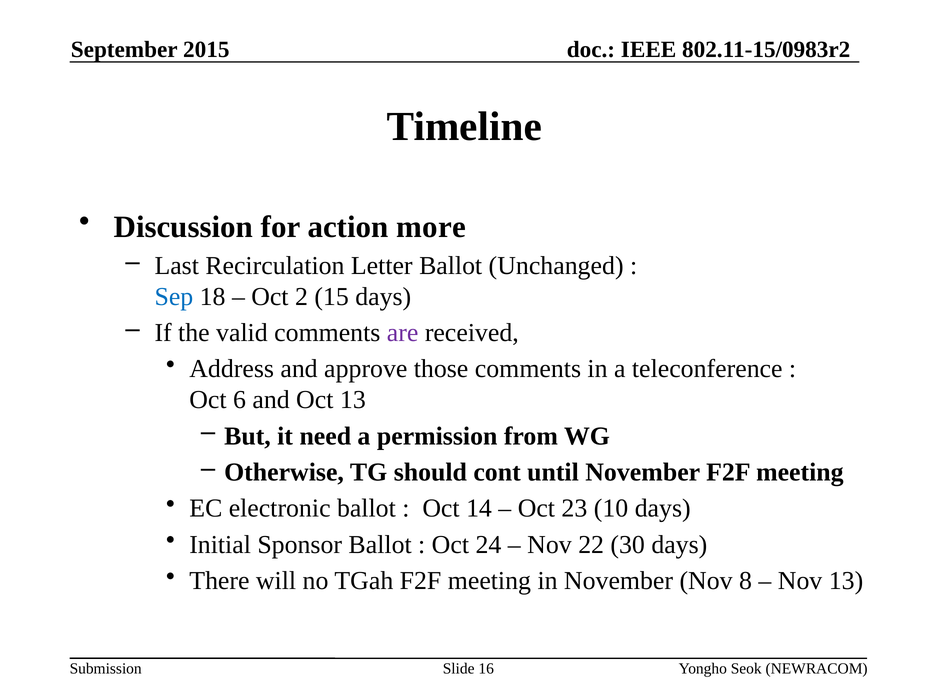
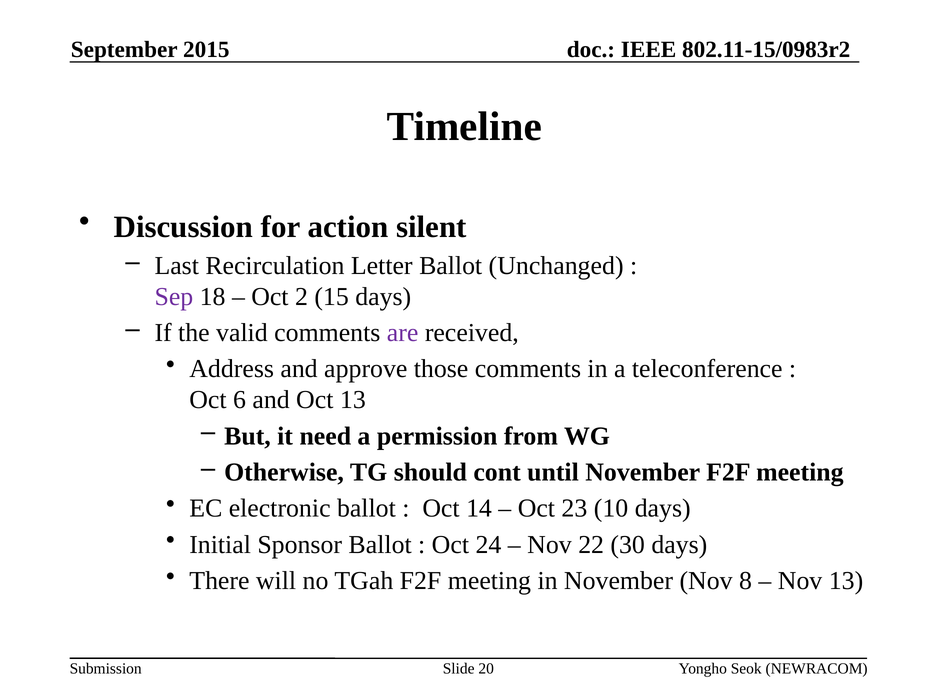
more: more -> silent (431, 227)
Sep colour: blue -> purple (174, 297)
16: 16 -> 20 (486, 668)
